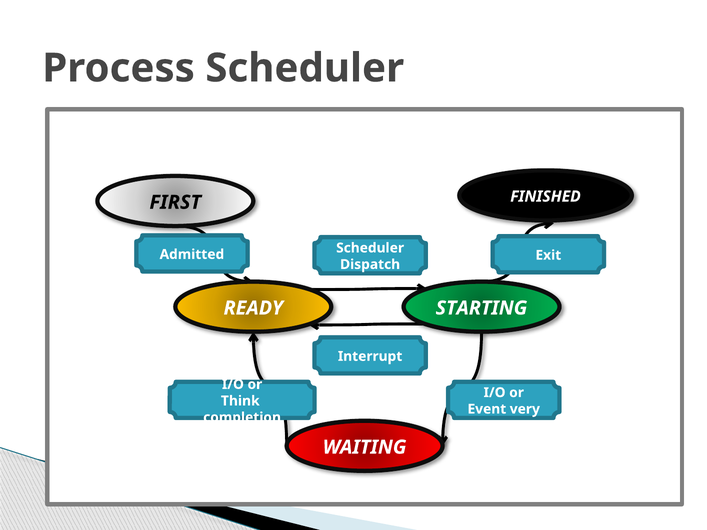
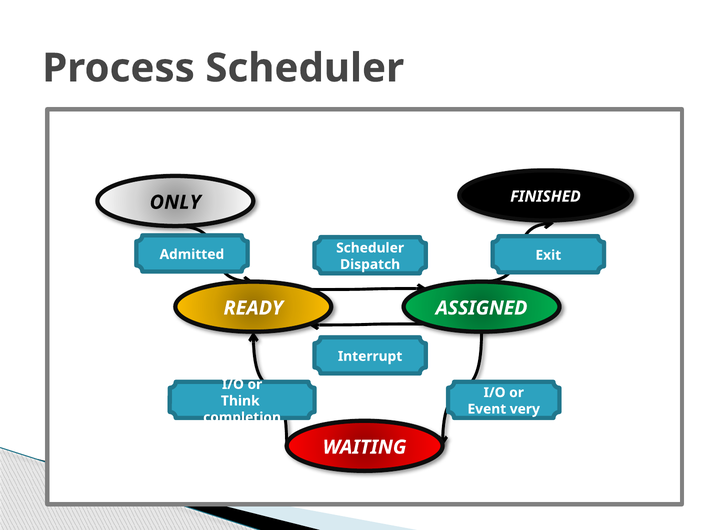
FIRST: FIRST -> ONLY (175, 202)
STARTING: STARTING -> ASSIGNED (482, 308)
